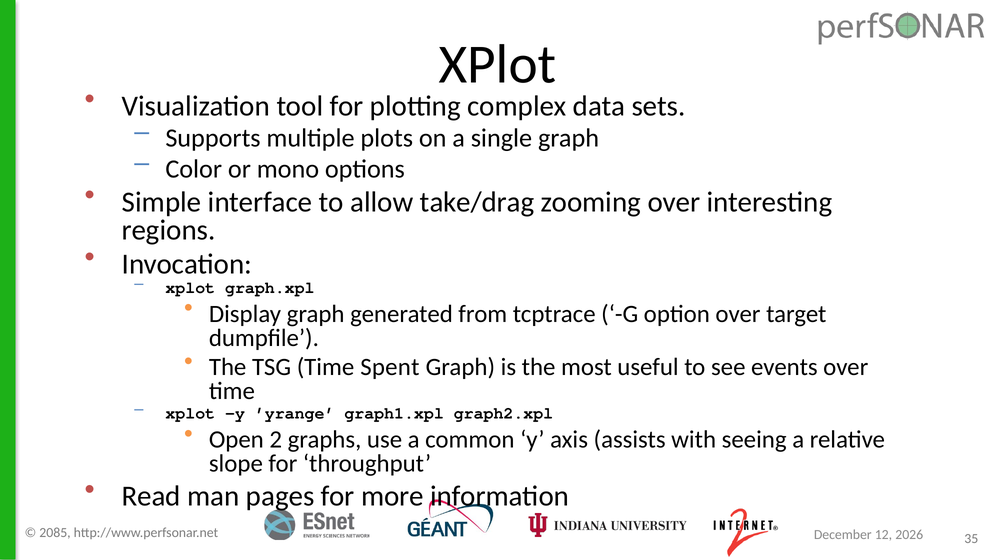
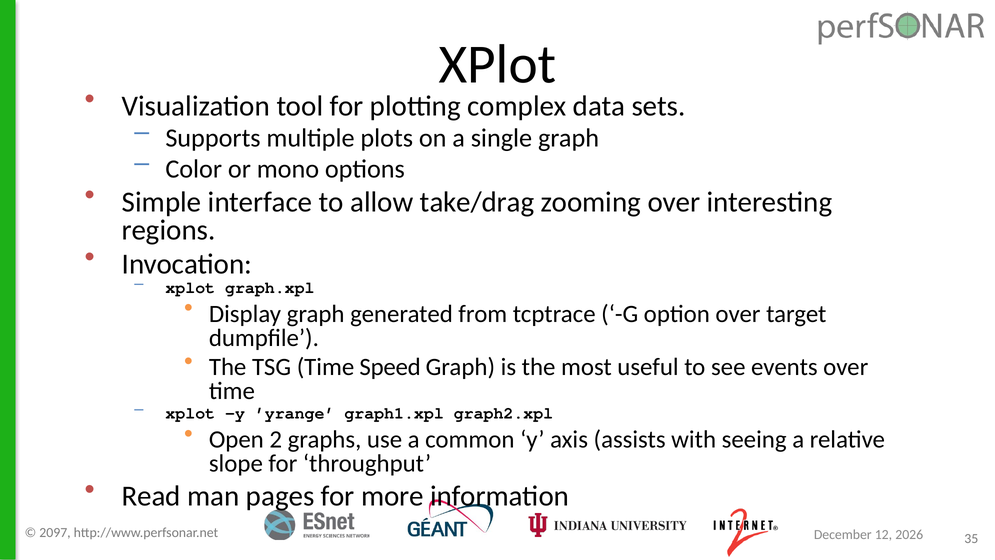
Spent: Spent -> Speed (390, 367)
2085: 2085 -> 2097 (55, 532)
